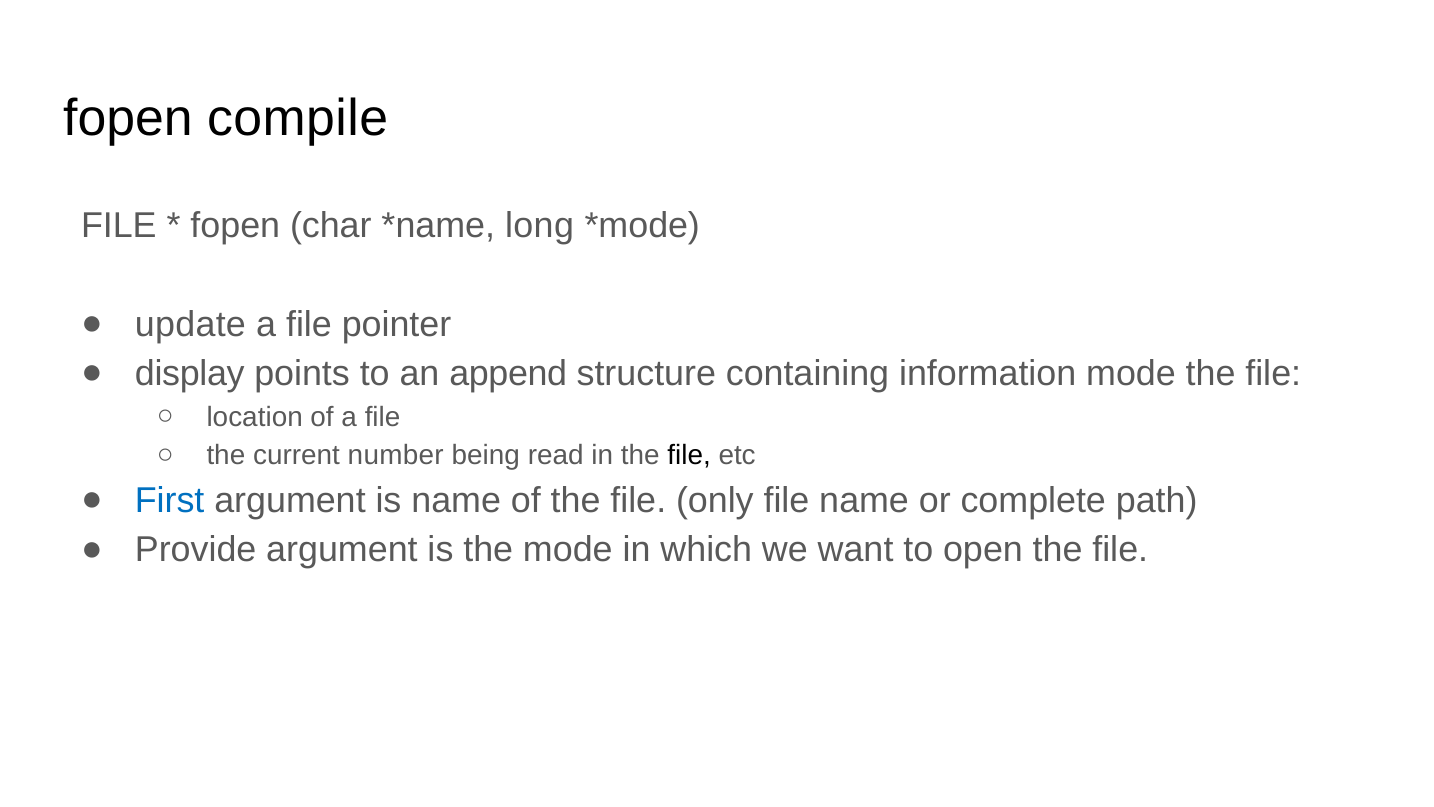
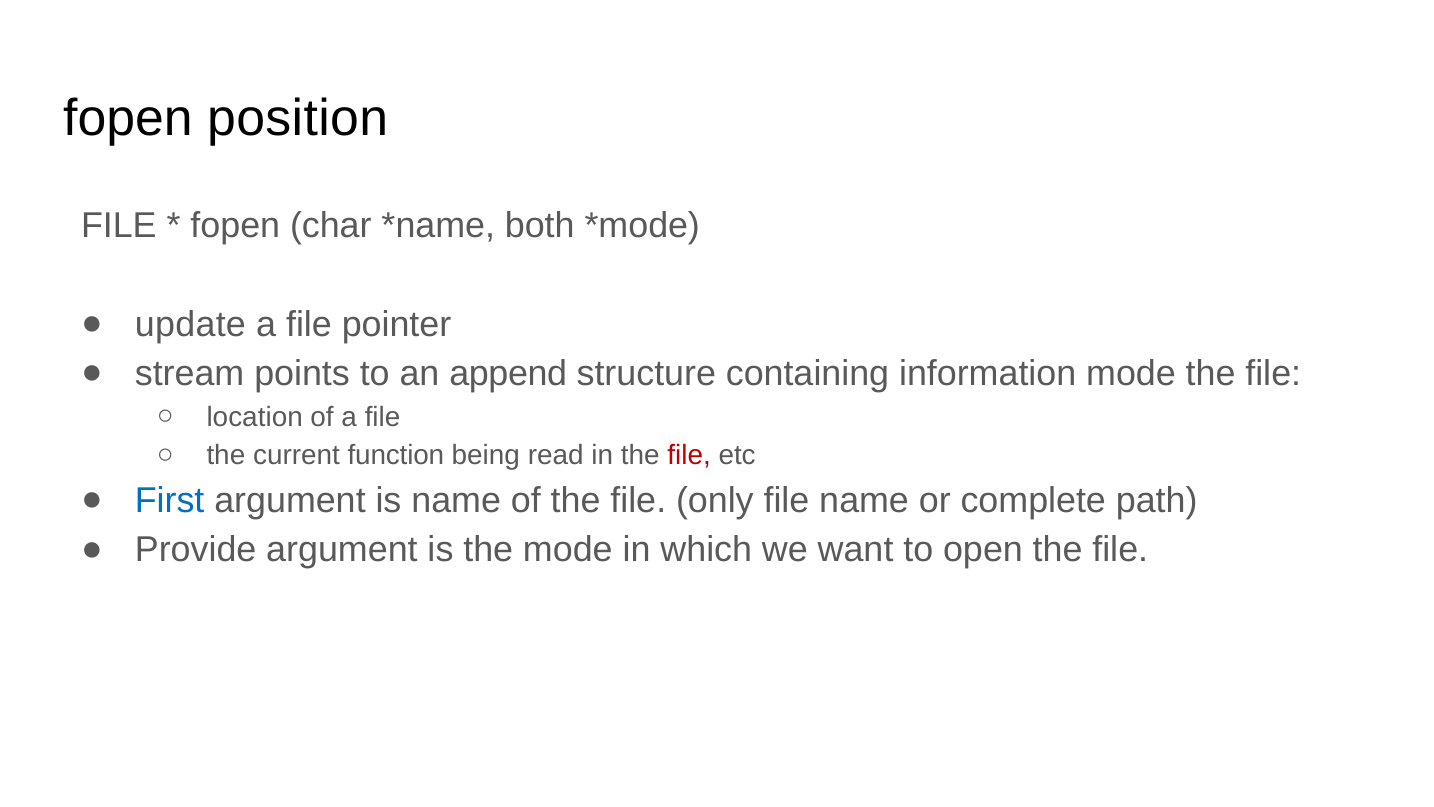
compile: compile -> position (298, 119)
long: long -> both (540, 226)
display: display -> stream (190, 374)
number: number -> function (396, 455)
file colour: black -> red (689, 455)
